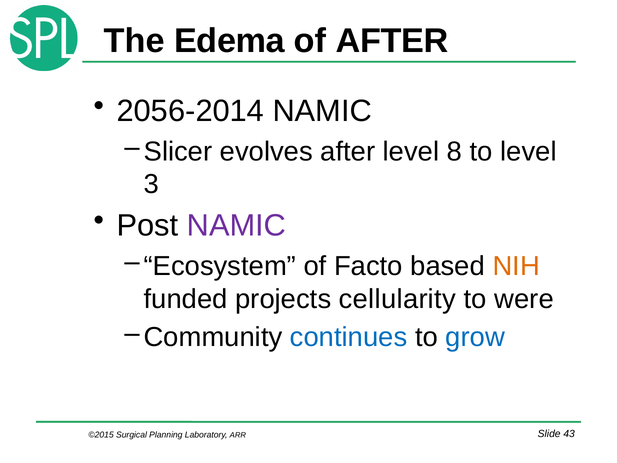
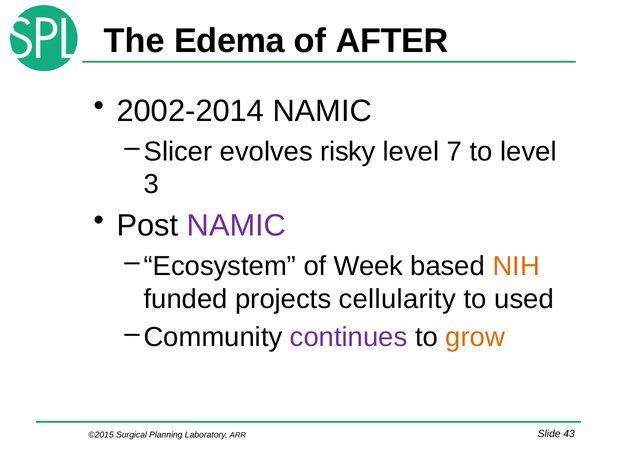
2056-2014: 2056-2014 -> 2002-2014 (190, 111)
evolves after: after -> risky (348, 151)
8: 8 -> 7 (455, 151)
Facto: Facto -> Week (369, 266)
were: were -> used (524, 299)
continues colour: blue -> purple (349, 337)
grow colour: blue -> orange (475, 337)
